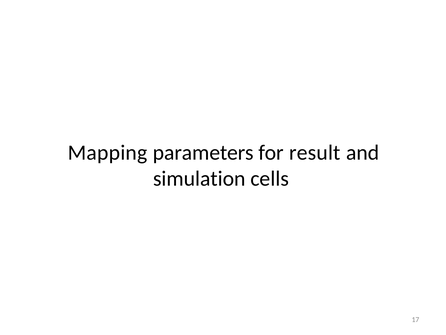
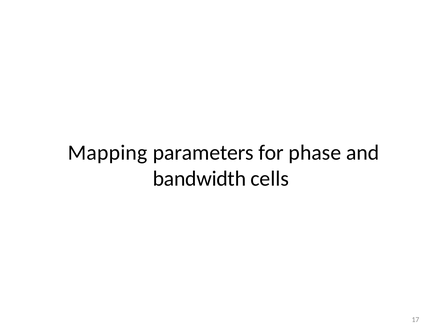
result: result -> phase (315, 152)
simulation: simulation -> bandwidth (199, 178)
